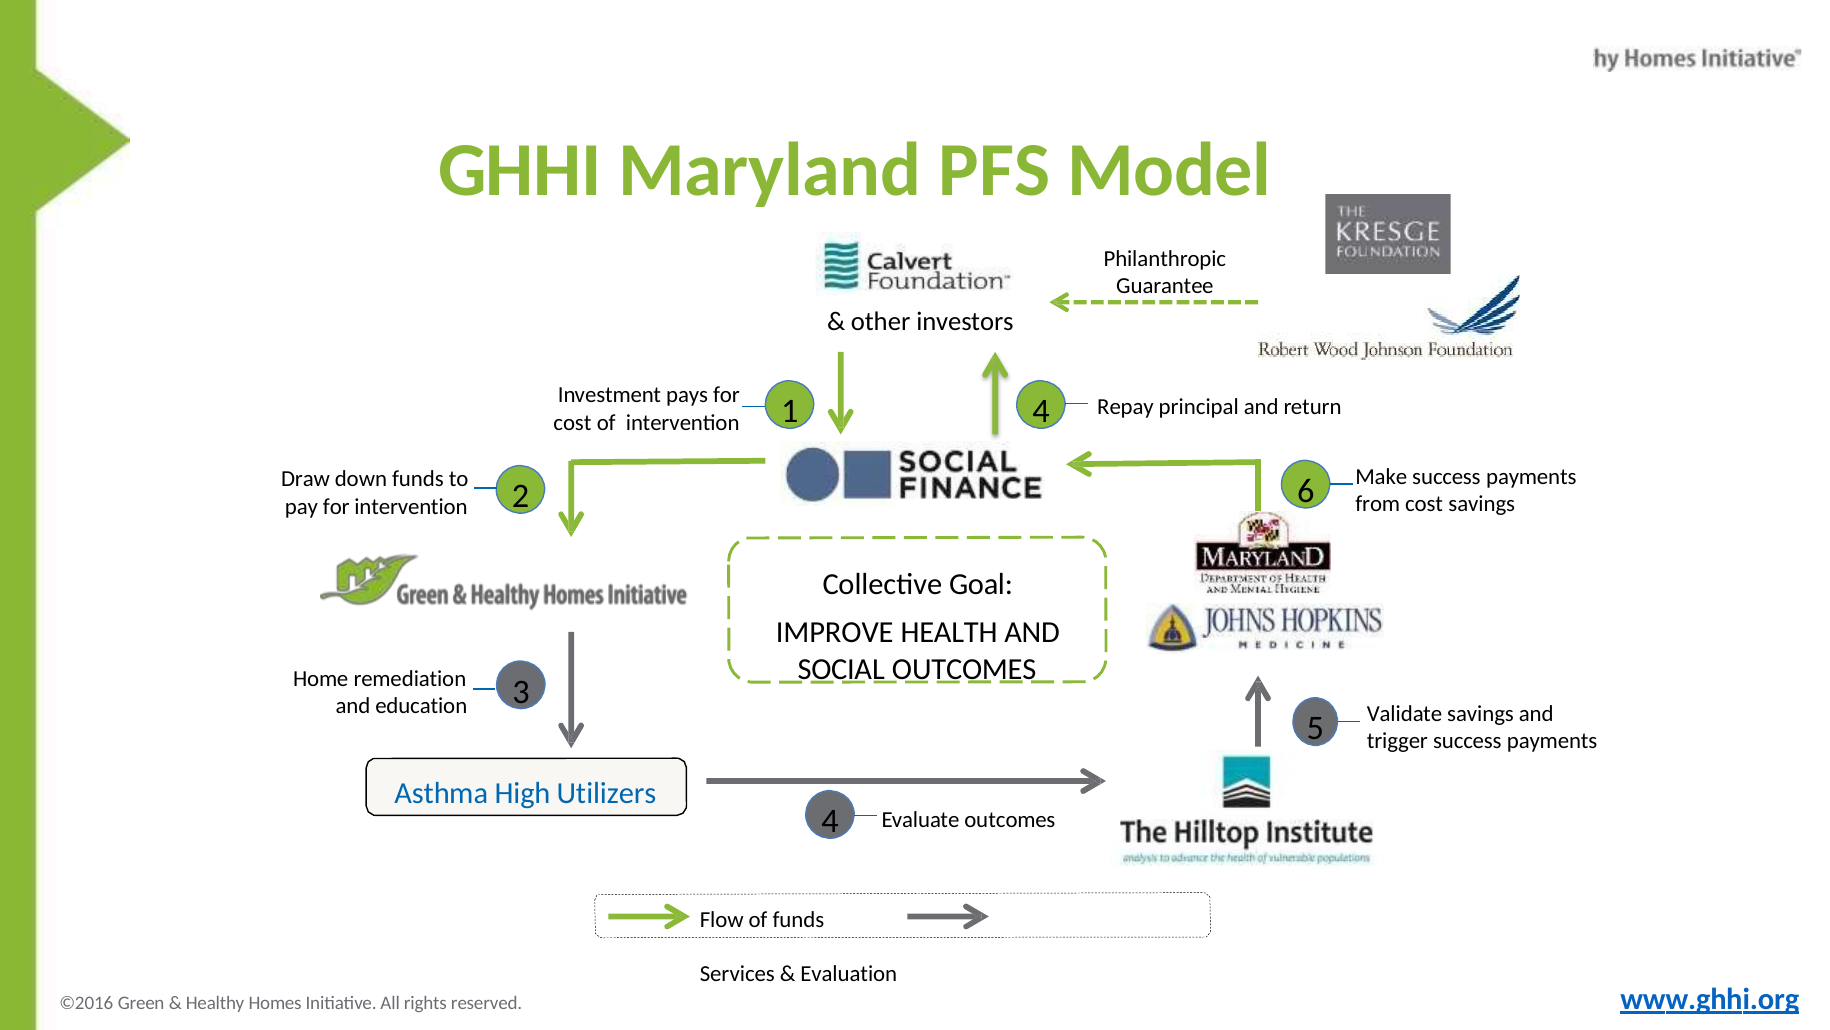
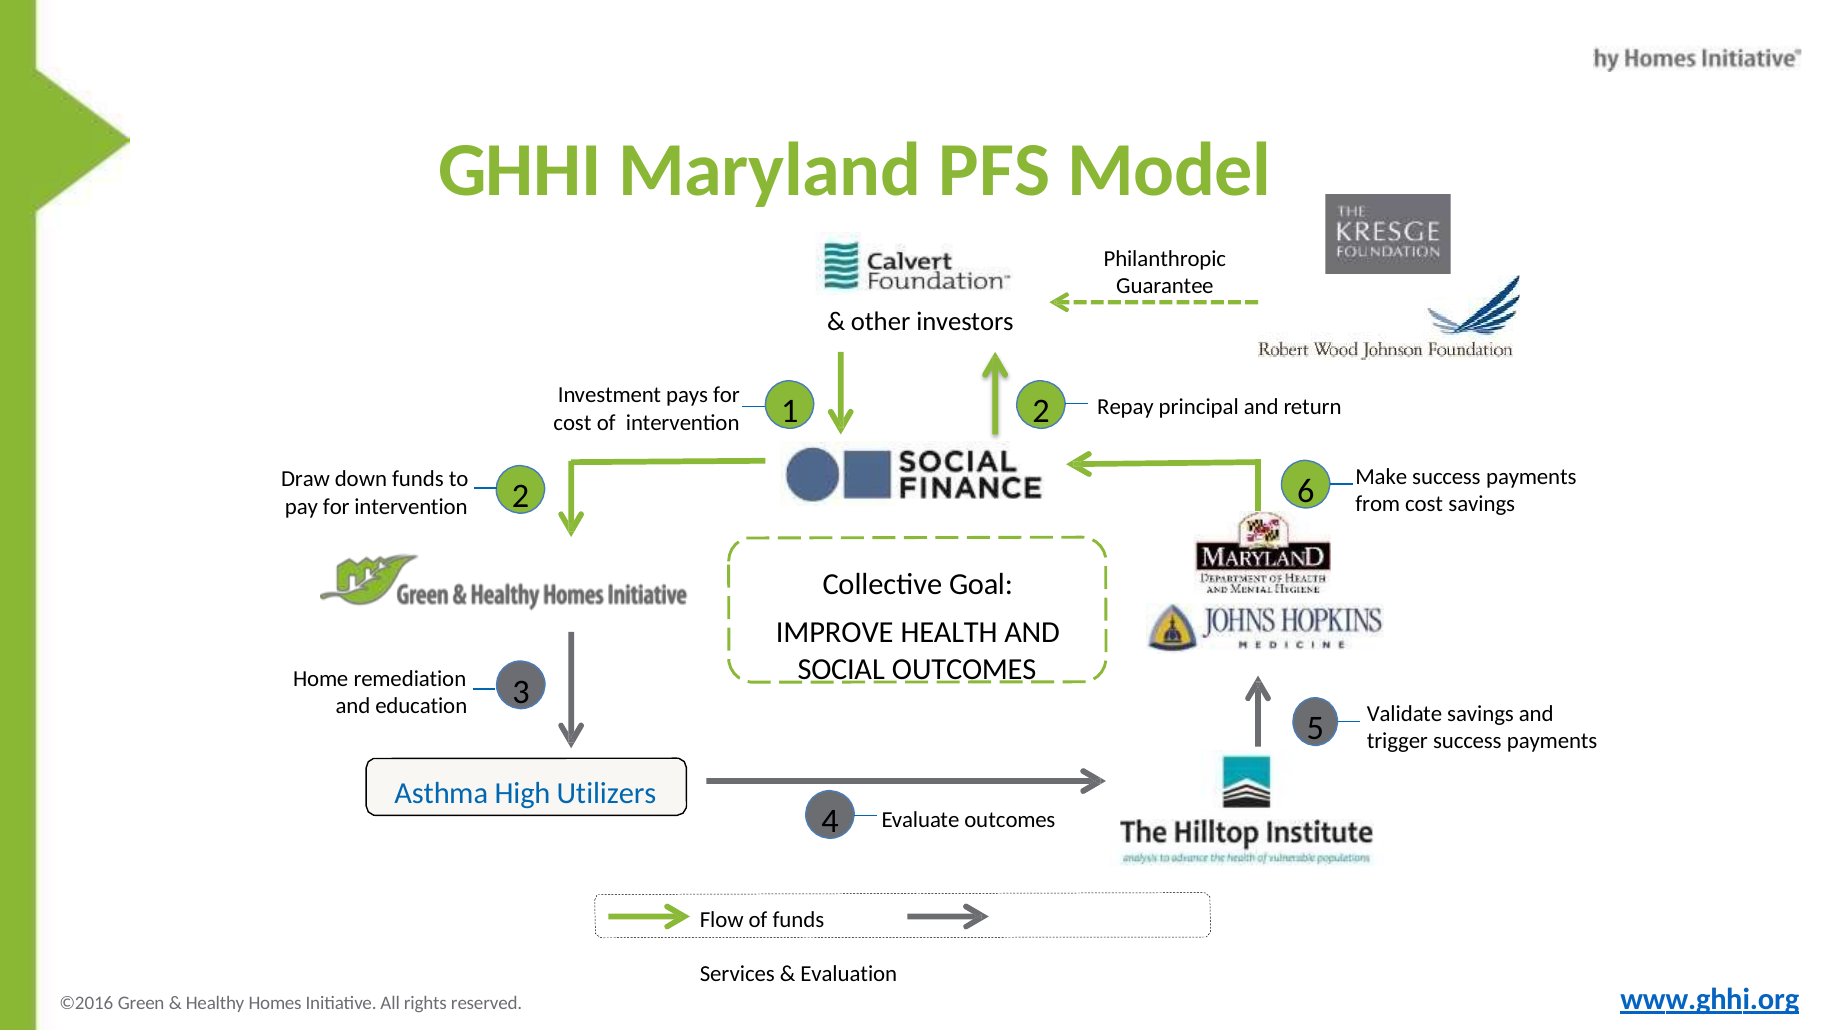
intervention 4: 4 -> 2 (1041, 411)
